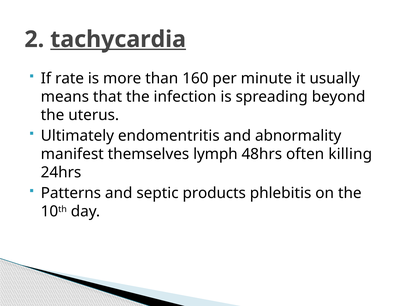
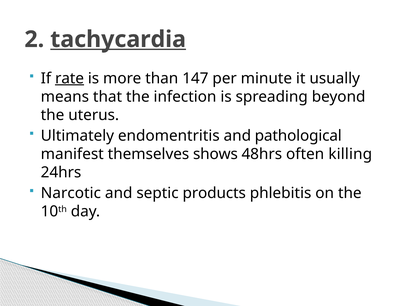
rate underline: none -> present (70, 78)
160: 160 -> 147 (195, 78)
abnormality: abnormality -> pathological (298, 136)
lymph: lymph -> shows (215, 154)
Patterns: Patterns -> Narcotic (71, 193)
